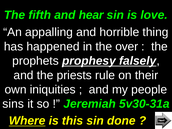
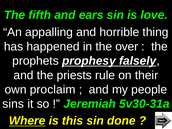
hear: hear -> ears (91, 15)
iniquities: iniquities -> proclaim (53, 90)
